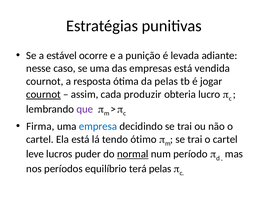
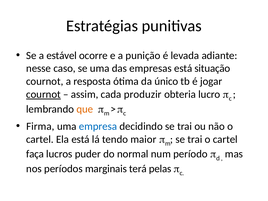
vendida: vendida -> situação (212, 68)
da pelas: pelas -> único (166, 81)
que colour: purple -> orange (85, 109)
ótimo: ótimo -> maior (143, 139)
leve: leve -> faça (35, 154)
normal underline: present -> none (133, 154)
equilíbrio: equilíbrio -> marginais (106, 169)
